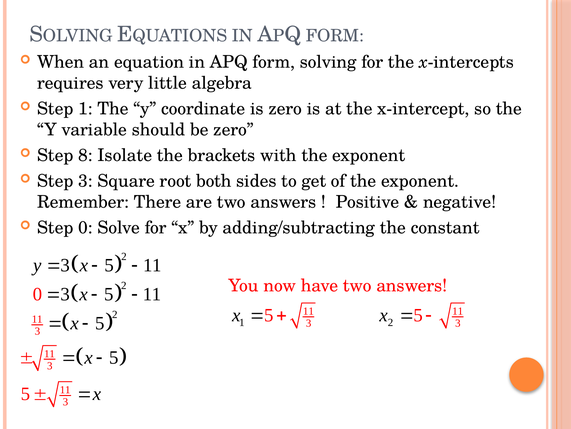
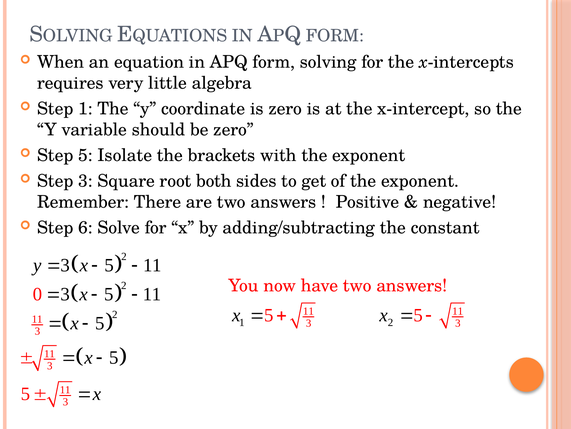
Step 8: 8 -> 5 (85, 155)
Step 0: 0 -> 6 (85, 227)
